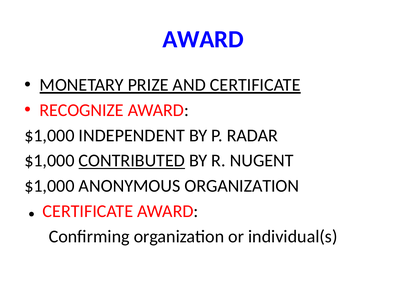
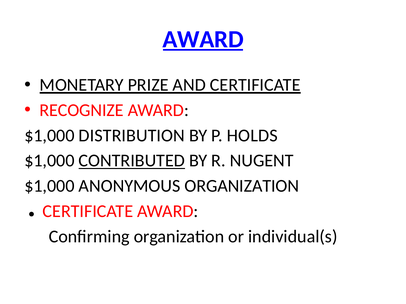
AWARD underline: none -> present (203, 39)
INDEPENDENT: INDEPENDENT -> DISTRIBUTION (132, 136)
RADAR: RADAR -> HOLDS (252, 136)
